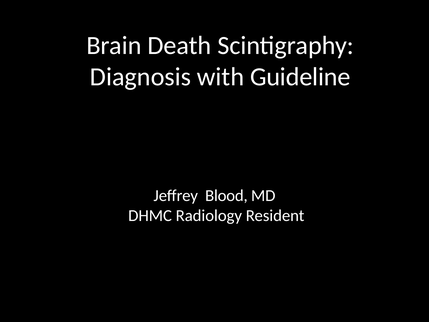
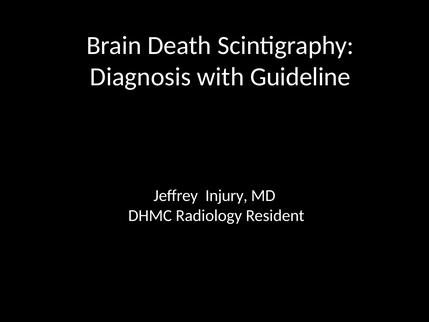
Blood: Blood -> Injury (226, 196)
